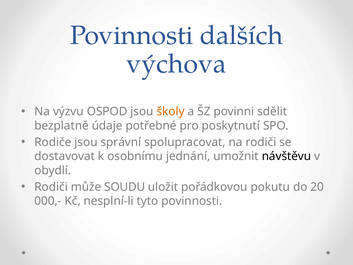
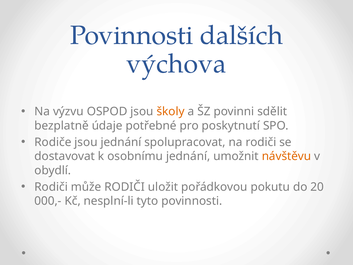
jsou správní: správní -> jednání (121, 142)
návštěvu colour: black -> orange (286, 156)
může SOUDU: SOUDU -> RODIČI (125, 187)
